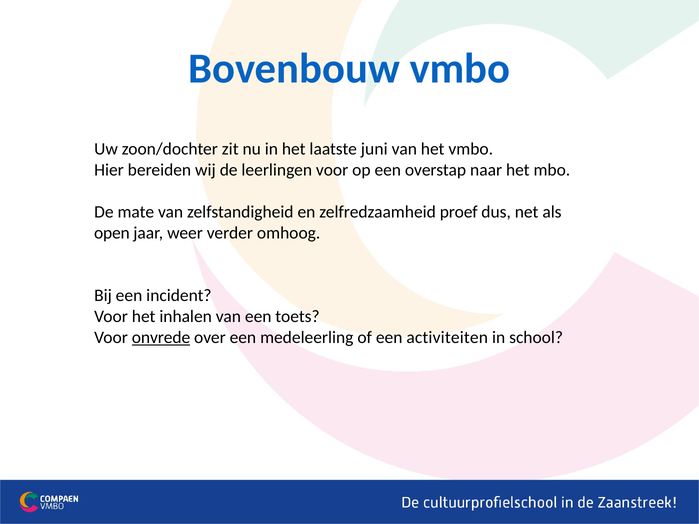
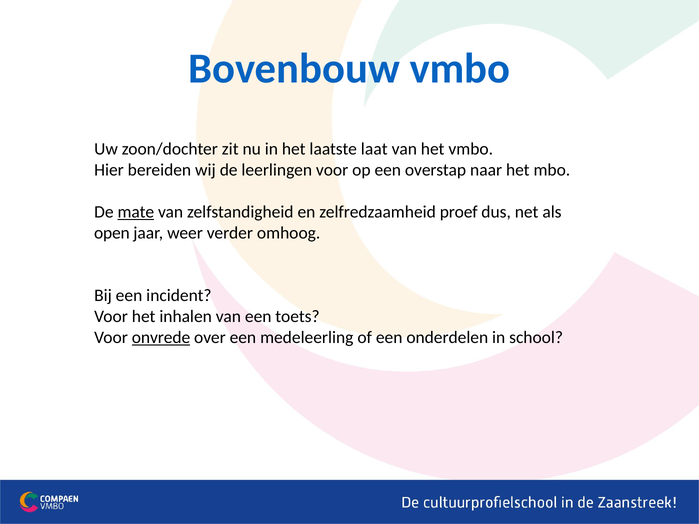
juni: juni -> laat (374, 149)
mate underline: none -> present (136, 212)
activiteiten: activiteiten -> onderdelen (447, 338)
